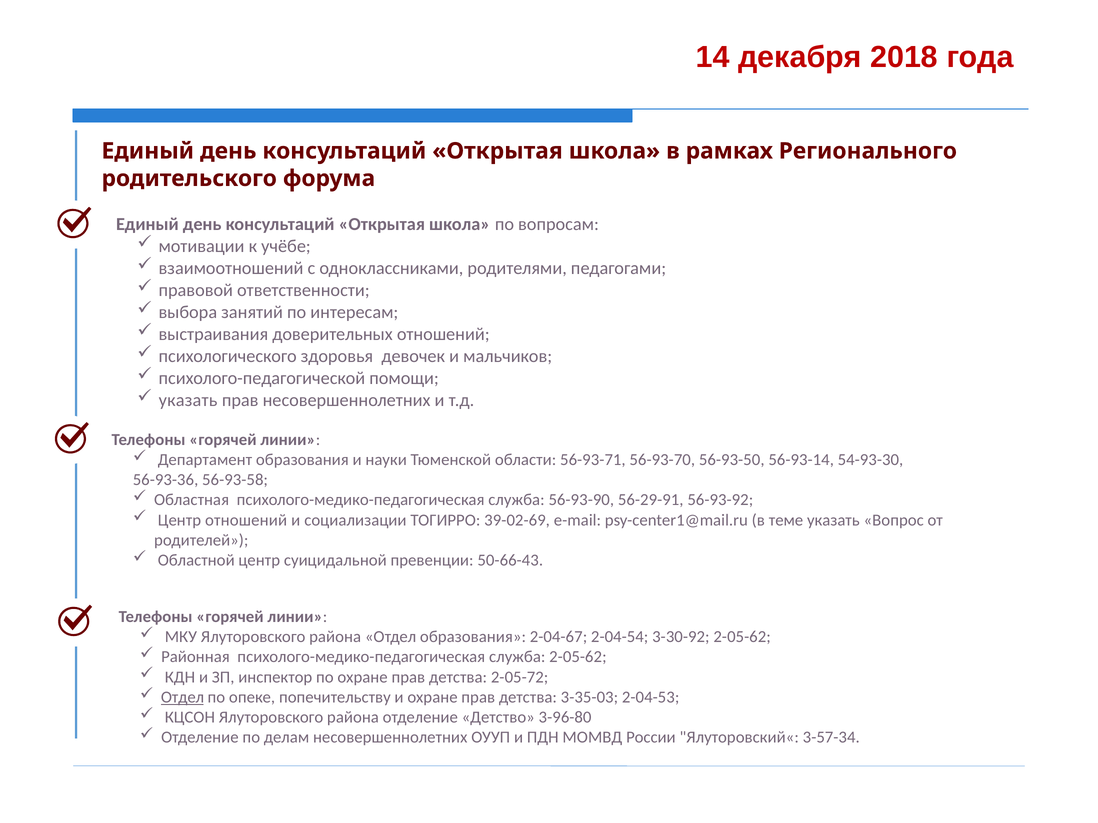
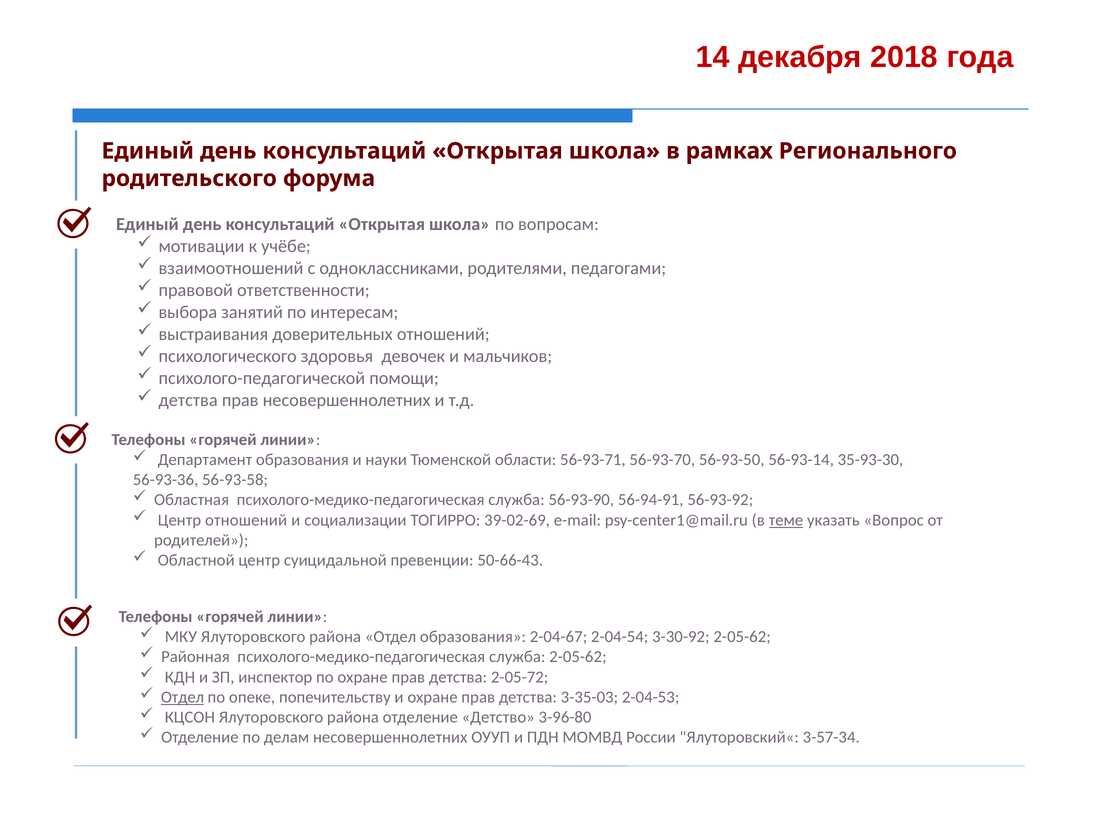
указать: указать -> детства (188, 400)
54-93-30: 54-93-30 -> 35-93-30 (870, 460)
56-29-91: 56-29-91 -> 56-94-91 (651, 500)
теме underline: none -> present (786, 520)
